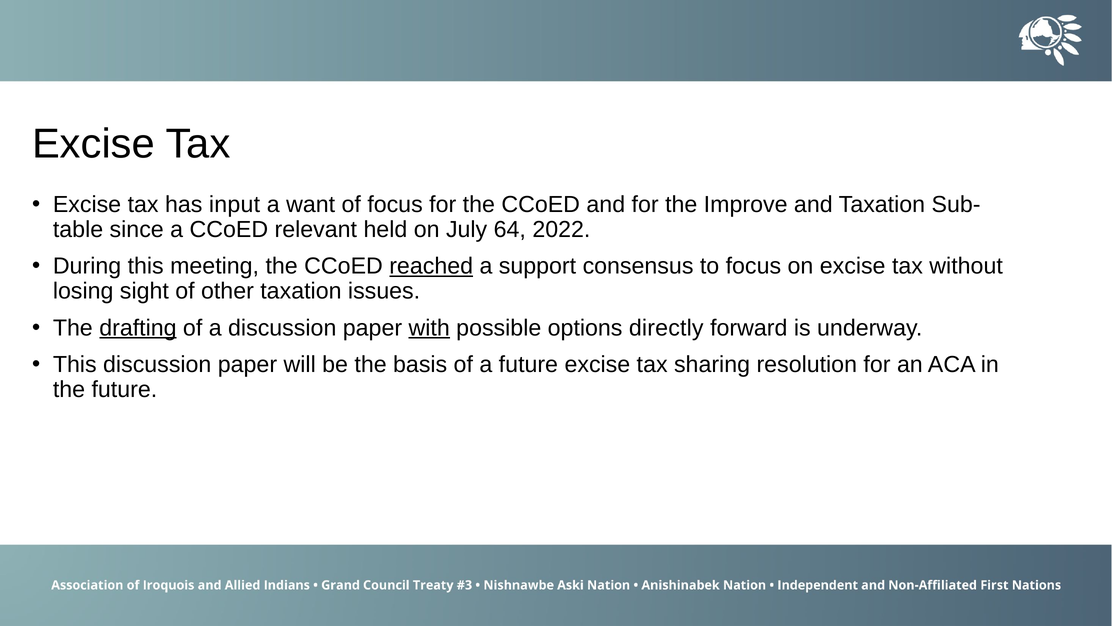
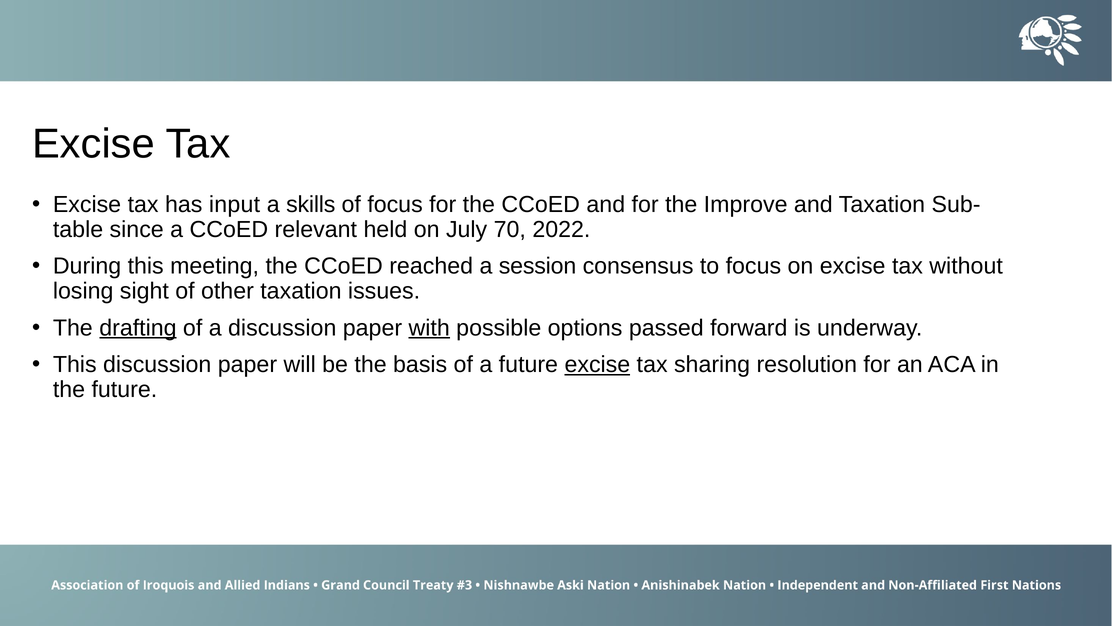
want: want -> skills (311, 204)
64: 64 -> 70 (510, 229)
reached underline: present -> none (431, 266)
support: support -> session (538, 266)
directly: directly -> passed (666, 328)
excise underline: none -> present (597, 364)
